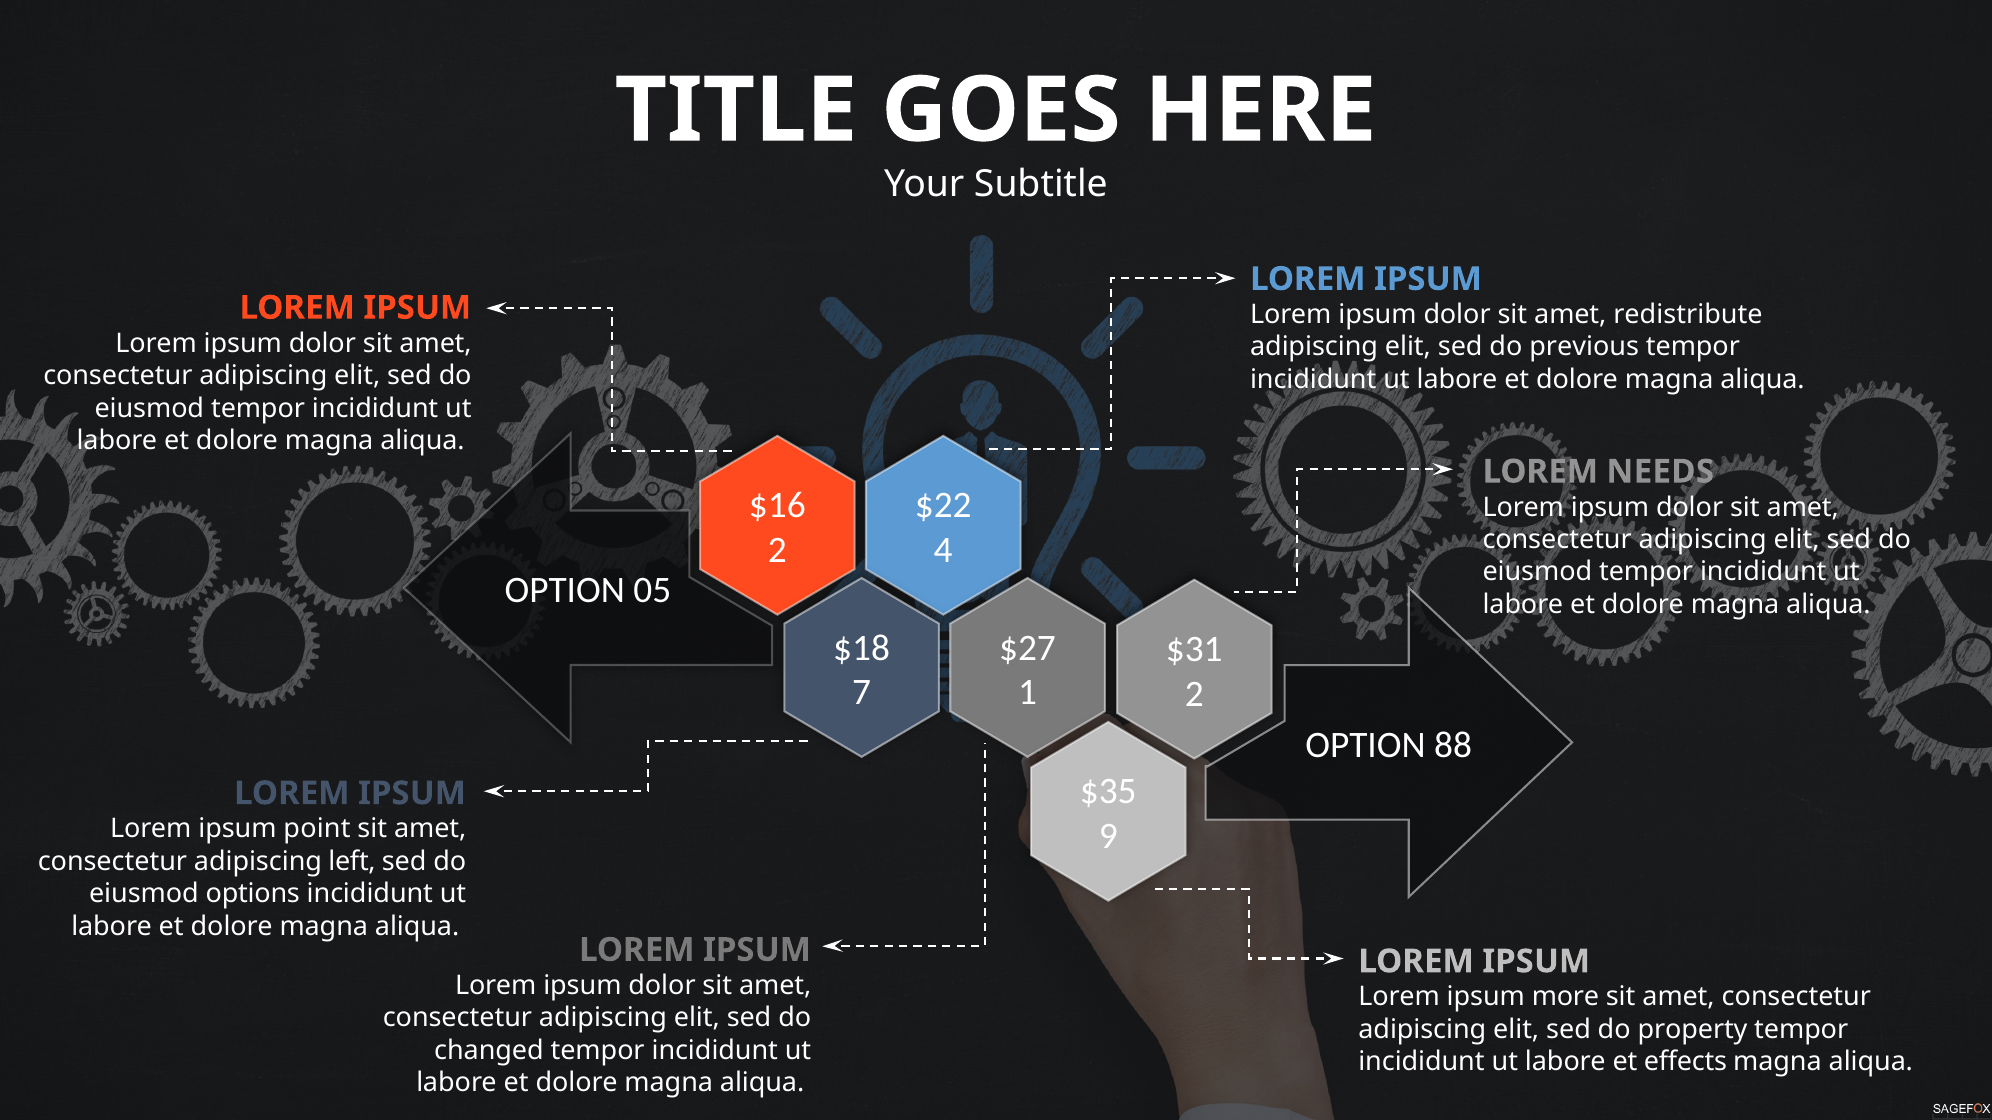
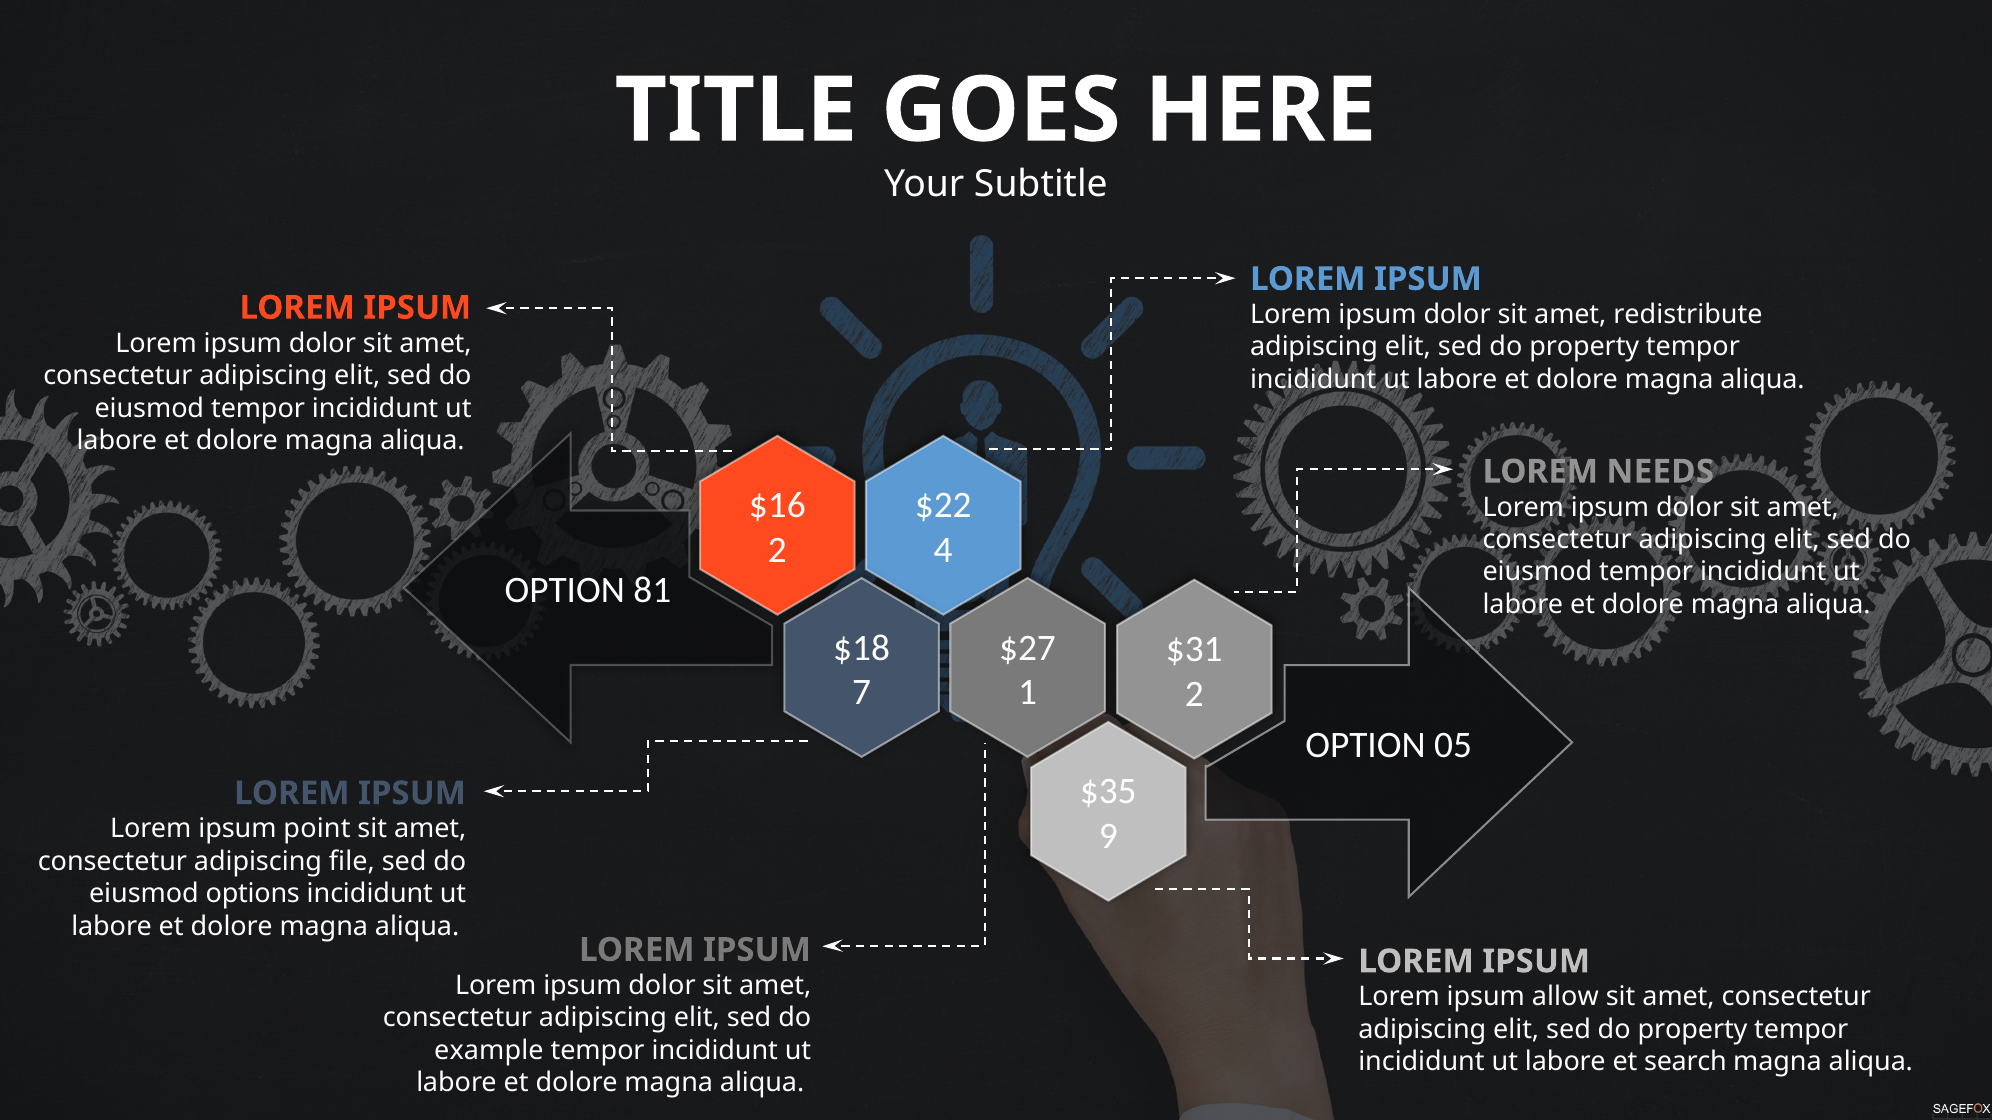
previous: previous -> property (1584, 347)
05: 05 -> 81 (652, 591)
88: 88 -> 05 (1453, 745)
left: left -> file (352, 862)
more: more -> allow (1565, 997)
changed: changed -> example (489, 1051)
effects: effects -> search (1685, 1062)
